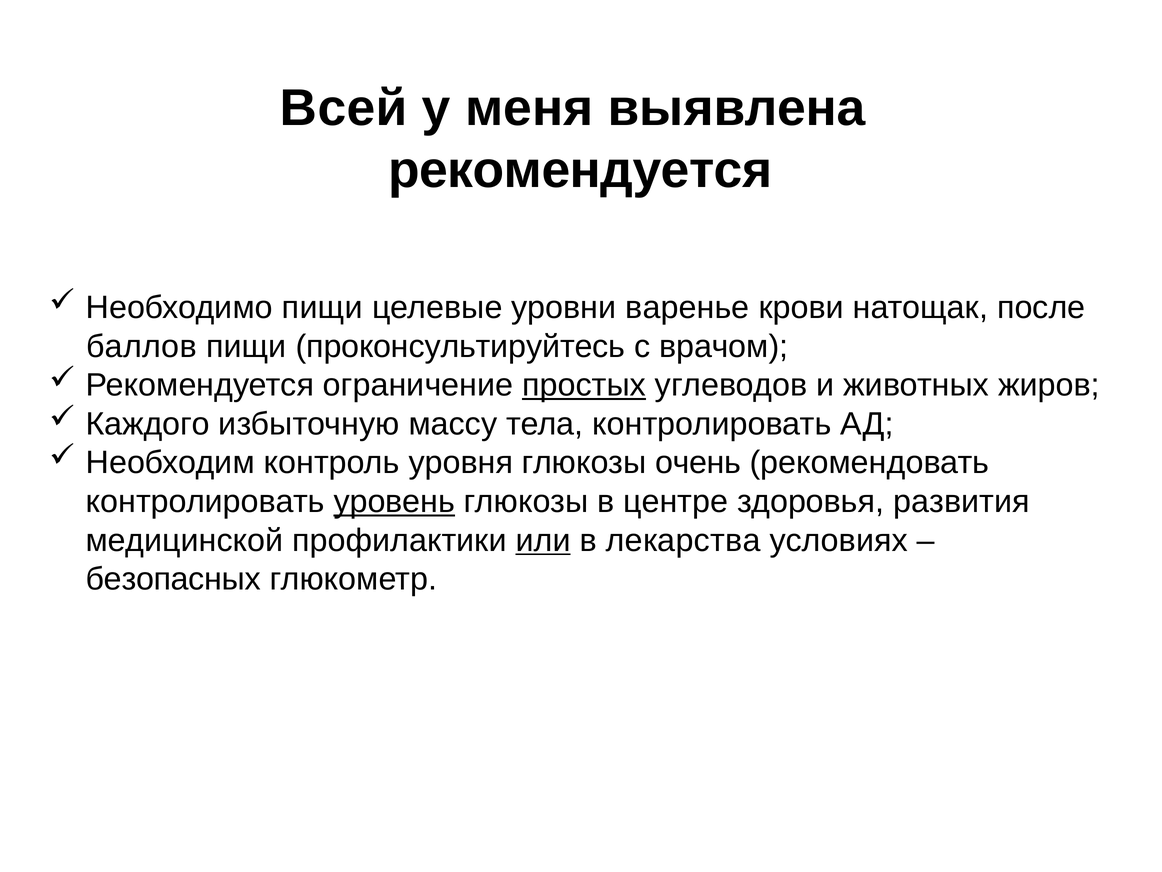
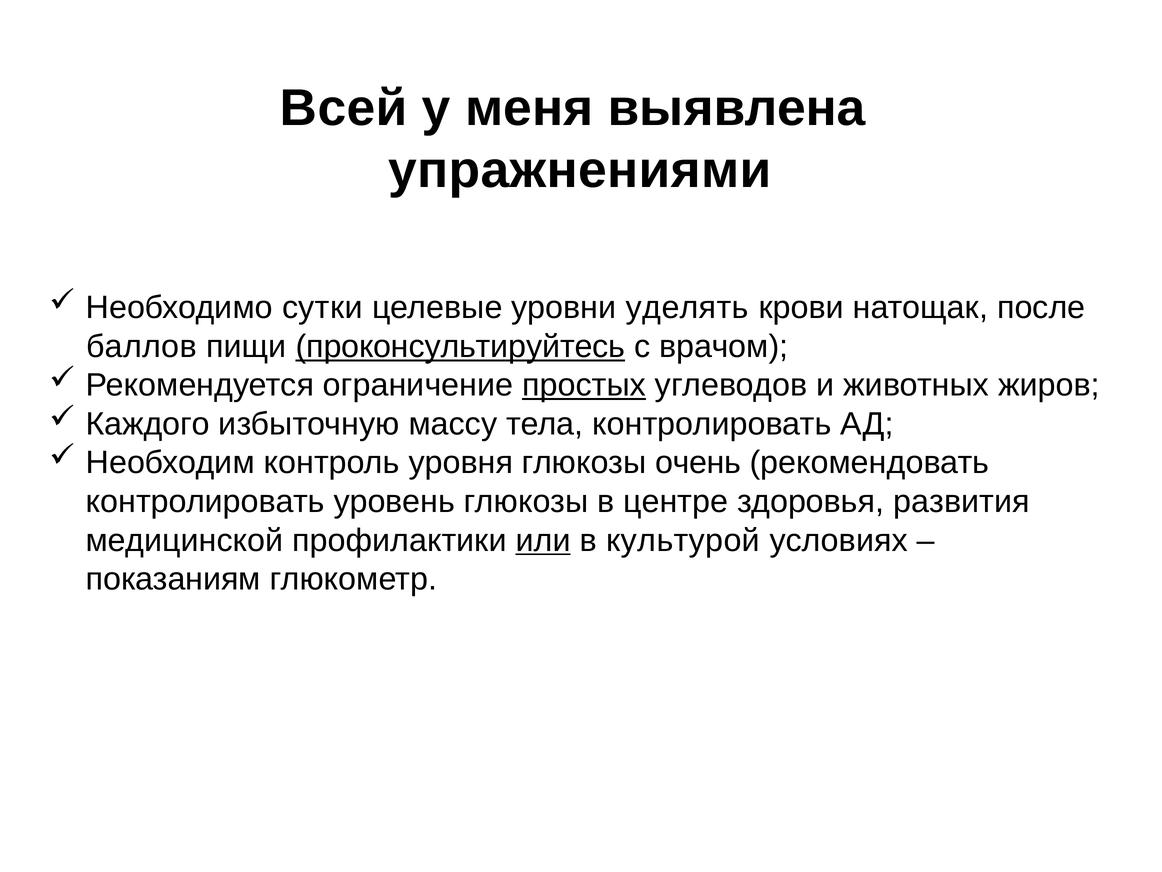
рекомендуется: рекомендуется -> упражнениями (580, 170)
Необходимо пищи: пищи -> сутки (322, 308)
варенье: варенье -> уделять (687, 308)
проконсультируйтесь underline: none -> present (460, 346)
уровень underline: present -> none (394, 501)
лекарства: лекарства -> культурой (683, 540)
безопасных: безопасных -> показаниям (173, 579)
